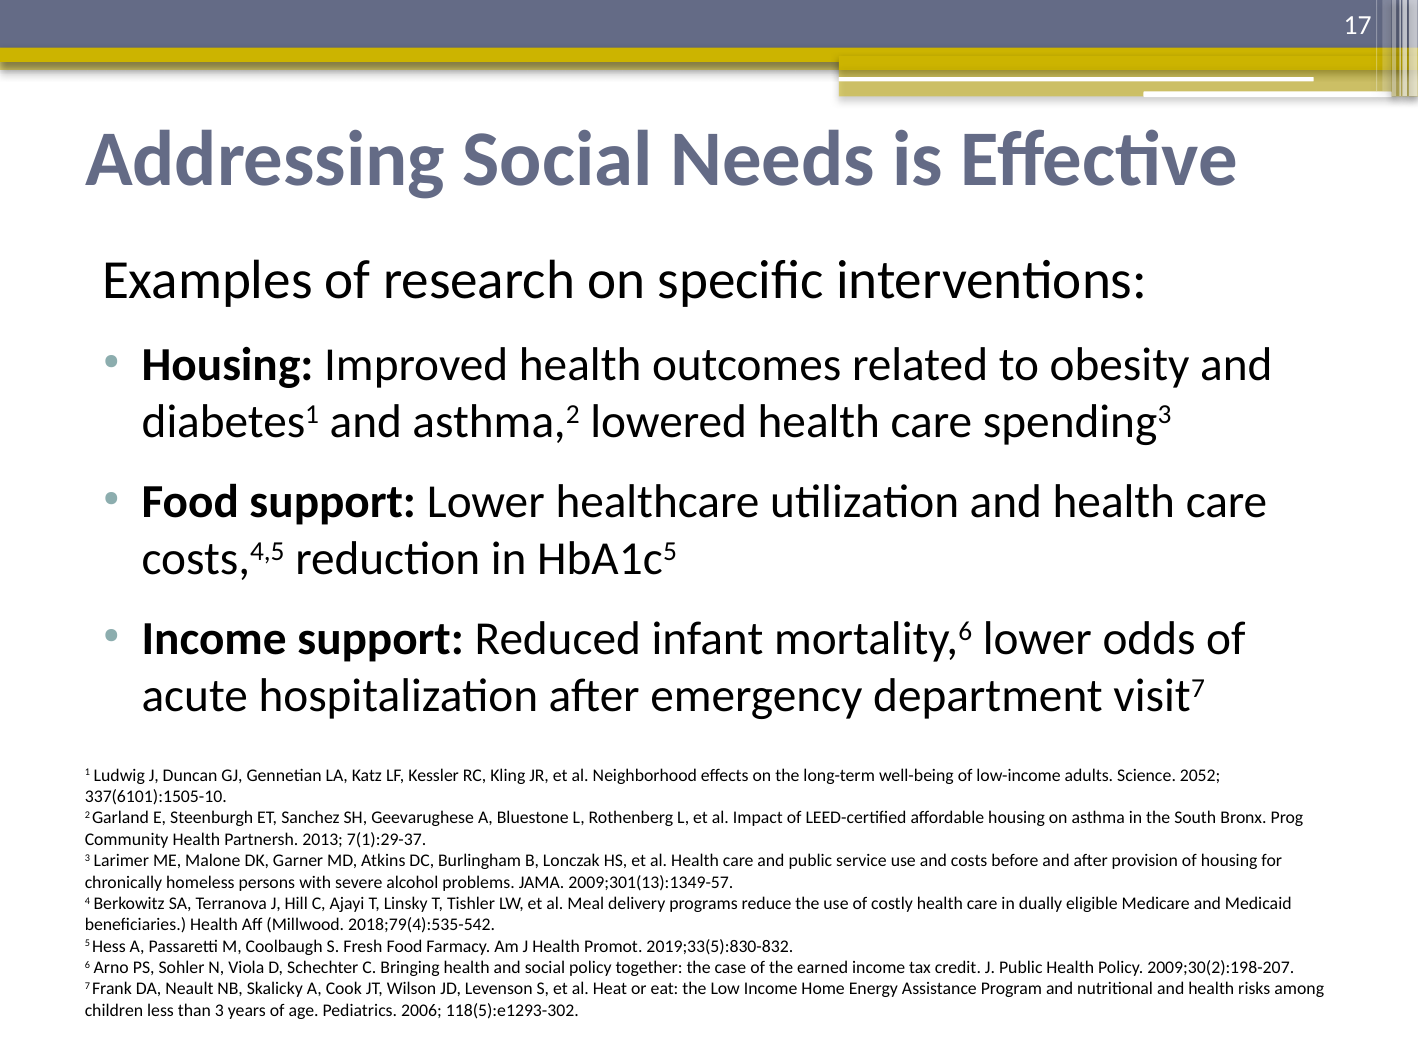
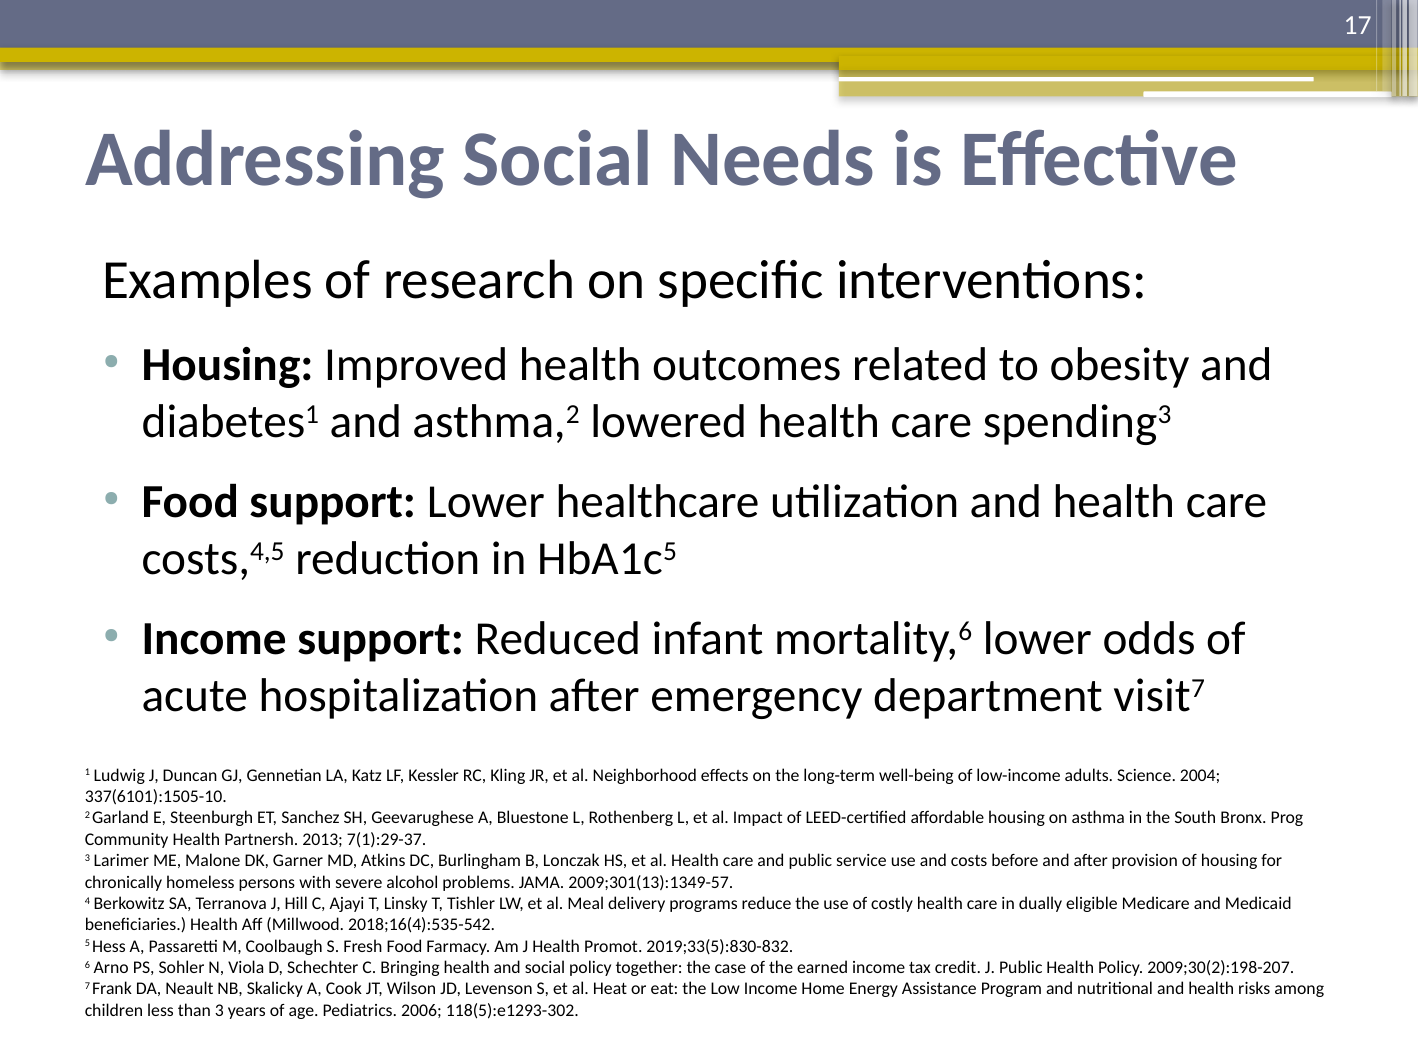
2052: 2052 -> 2004 (1200, 775)
2018;79(4):535-542: 2018;79(4):535-542 -> 2018;16(4):535-542 (422, 924)
